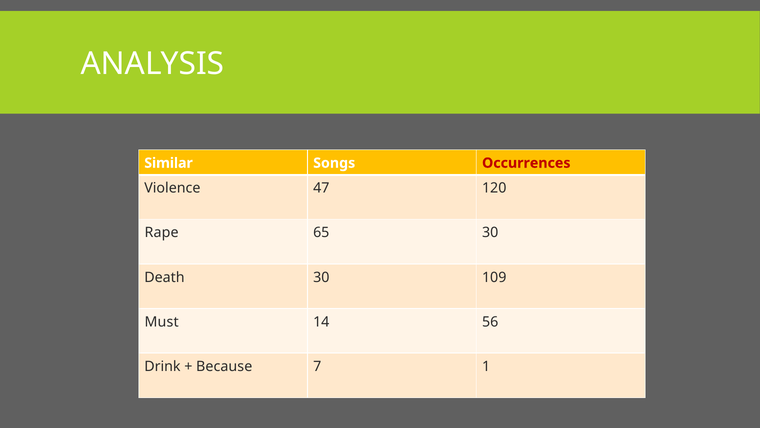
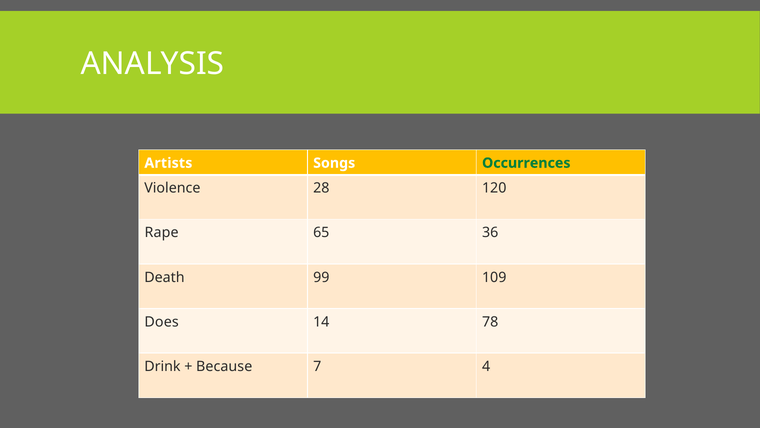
Similar: Similar -> Artists (168, 163)
Occurrences colour: red -> green (526, 163)
47: 47 -> 28 (321, 188)
65 30: 30 -> 36 (490, 232)
Death 30: 30 -> 99 (321, 277)
Must: Must -> Does (162, 321)
56: 56 -> 78 (490, 321)
1: 1 -> 4 (486, 366)
